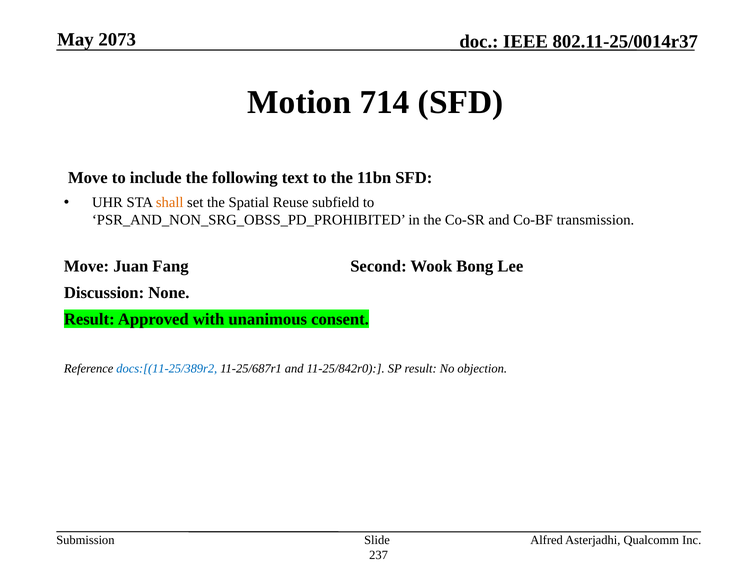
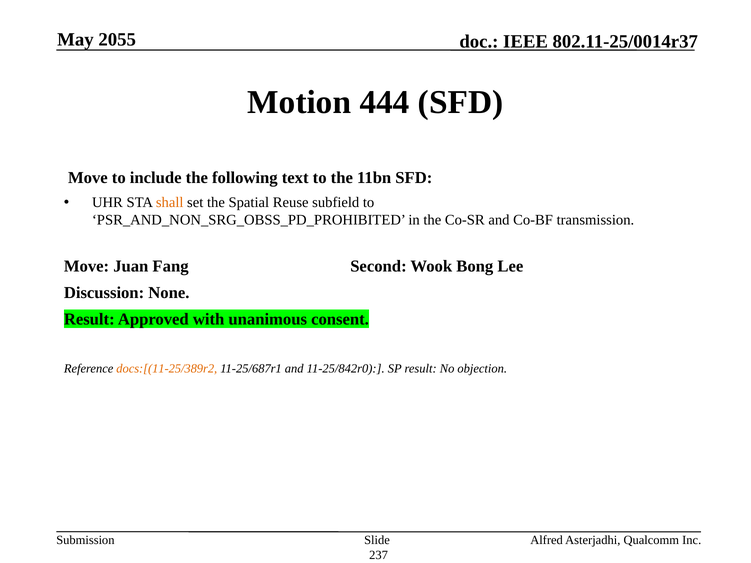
2073: 2073 -> 2055 (117, 40)
714: 714 -> 444 (385, 102)
docs:[(11-25/389r2 colour: blue -> orange (167, 369)
